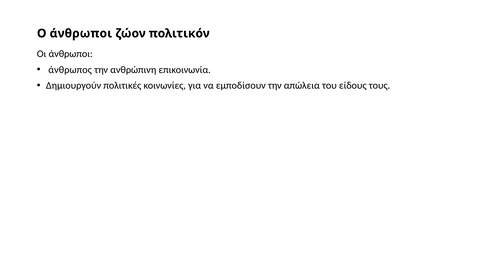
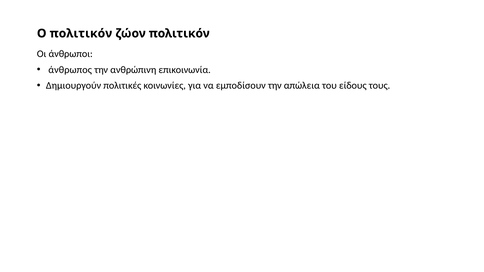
Ο άνθρωποι: άνθρωποι -> πολιτικόν (81, 33)
